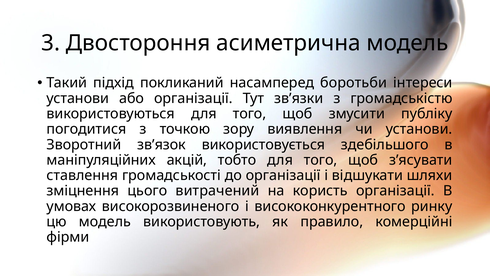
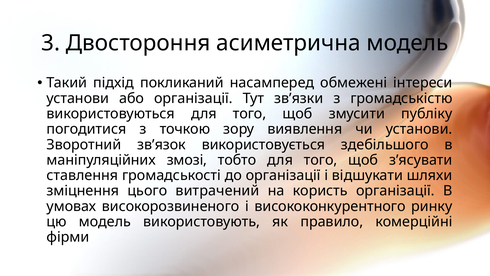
боротьби: боротьби -> обмежені (354, 83)
акцій: акцій -> змозі (187, 160)
